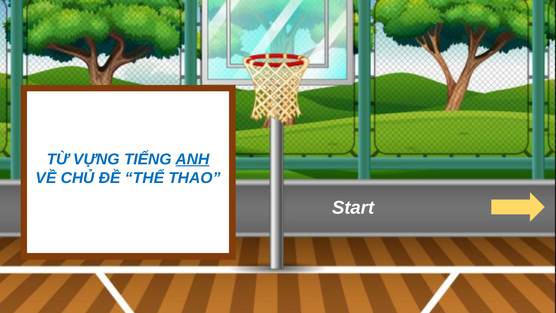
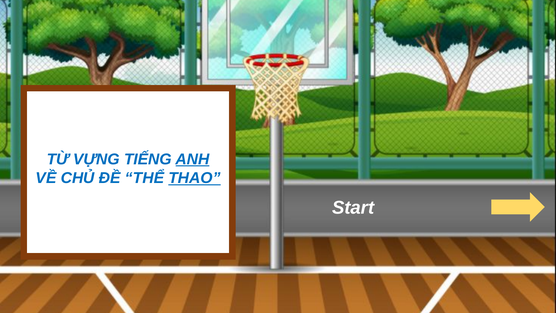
THAO underline: none -> present (194, 178)
